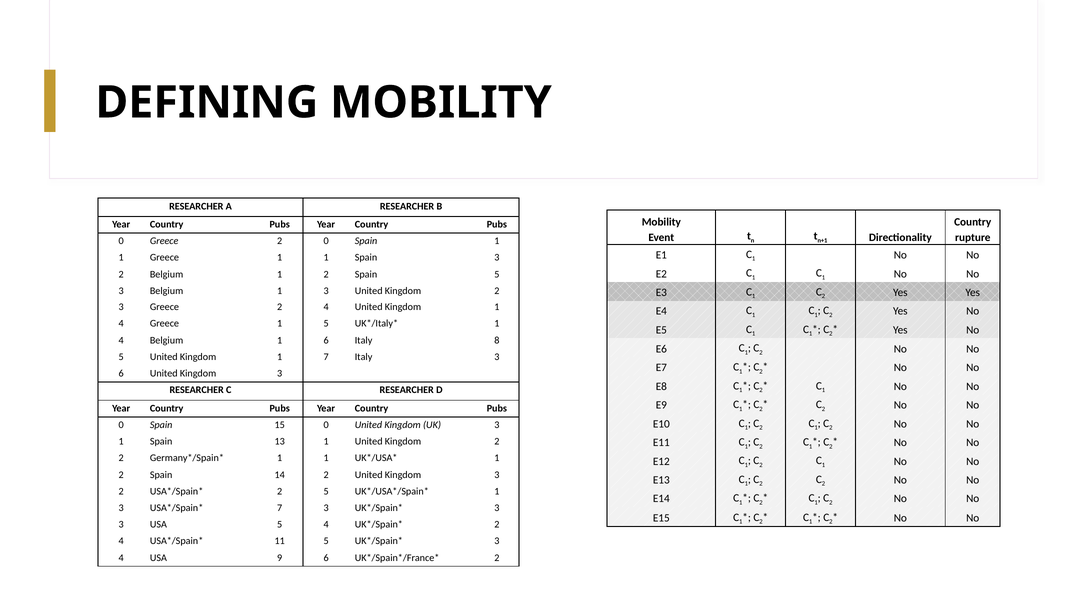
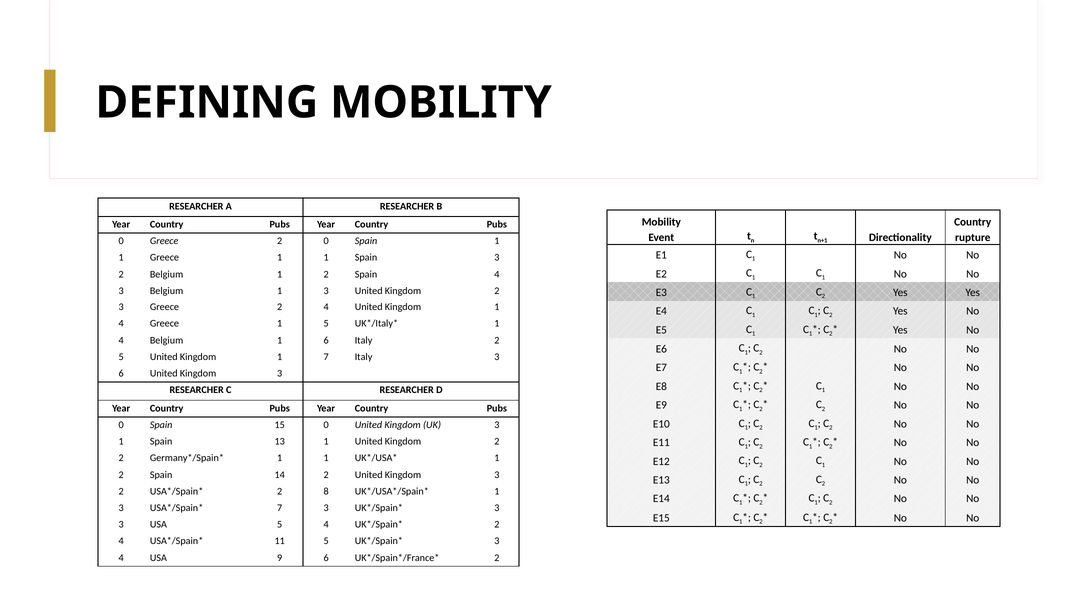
Spain 5: 5 -> 4 (497, 274)
Italy 8: 8 -> 2 (497, 340)
2 5: 5 -> 8 (326, 491)
